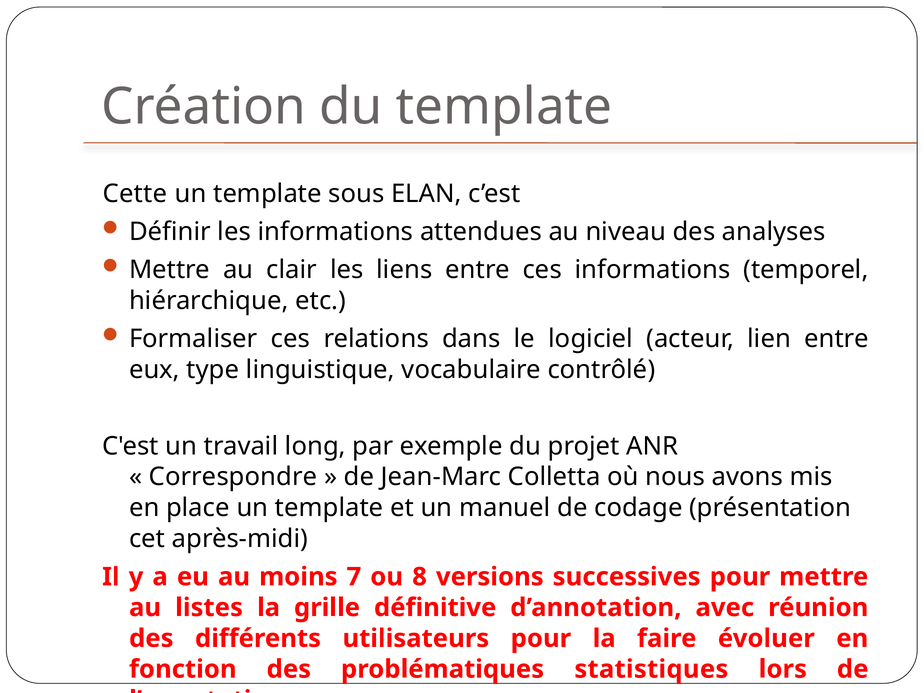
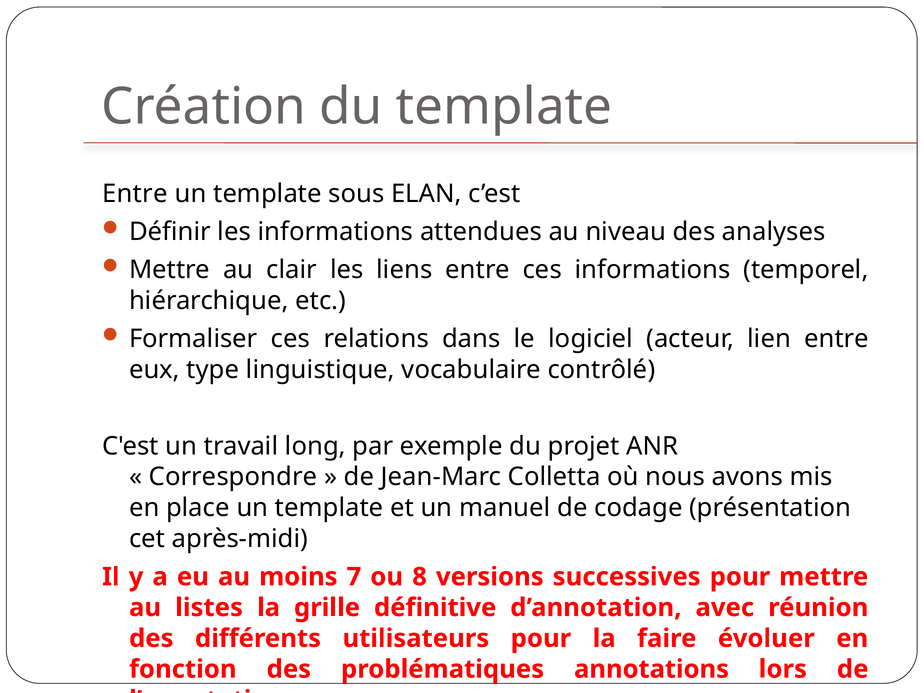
Cette: Cette -> Entre (135, 194)
statistiques: statistiques -> annotations (652, 669)
